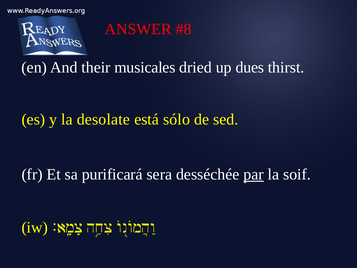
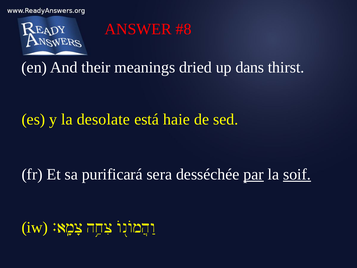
musicales: musicales -> meanings (145, 67)
dues: dues -> dans (250, 67)
sólo: sólo -> haie (176, 119)
soif underline: none -> present (297, 174)
